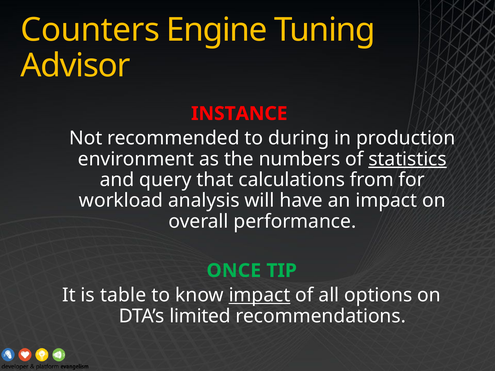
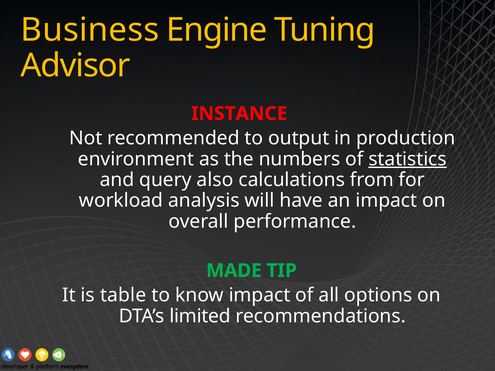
Counters: Counters -> Business (90, 30)
during: during -> output (299, 138)
that: that -> also (215, 180)
ONCE: ONCE -> MADE (234, 271)
impact underline: present -> none (260, 295)
